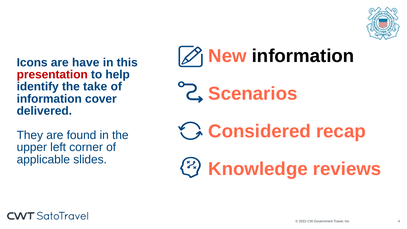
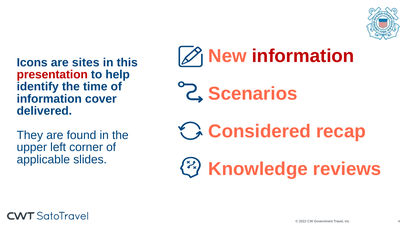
information colour: black -> red (303, 56)
have: have -> sites (86, 62)
take: take -> time (95, 87)
